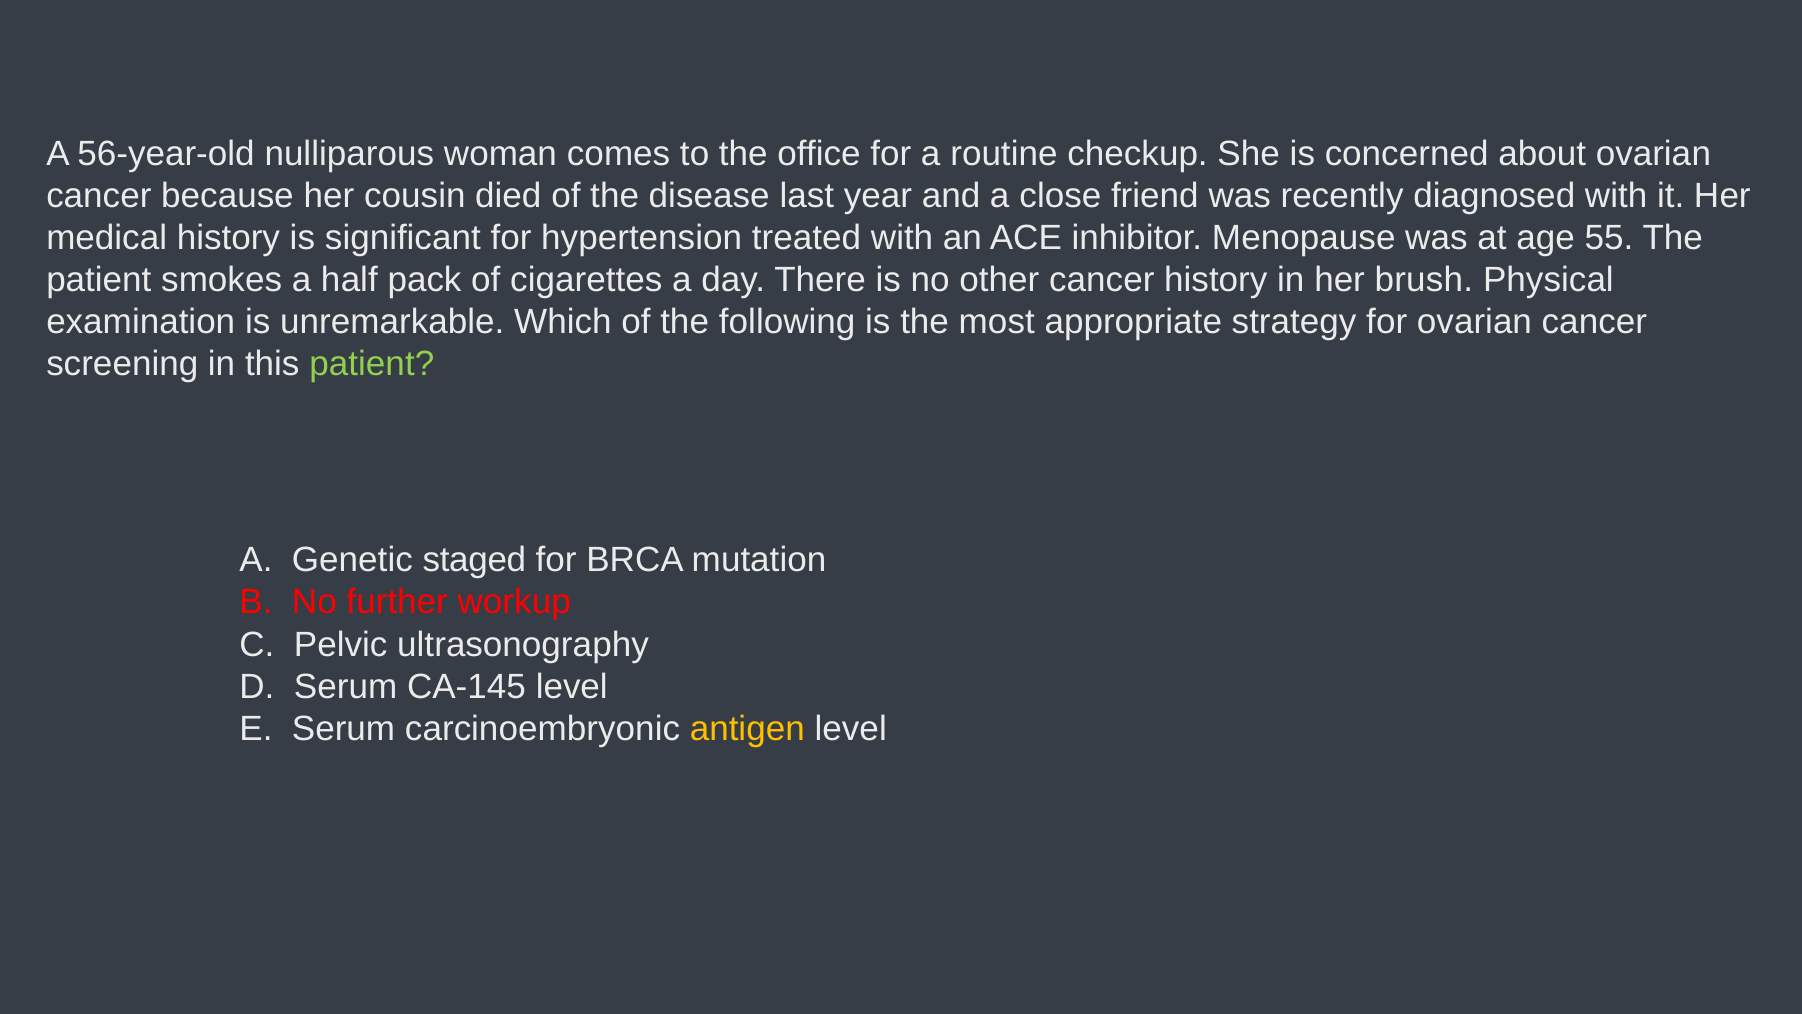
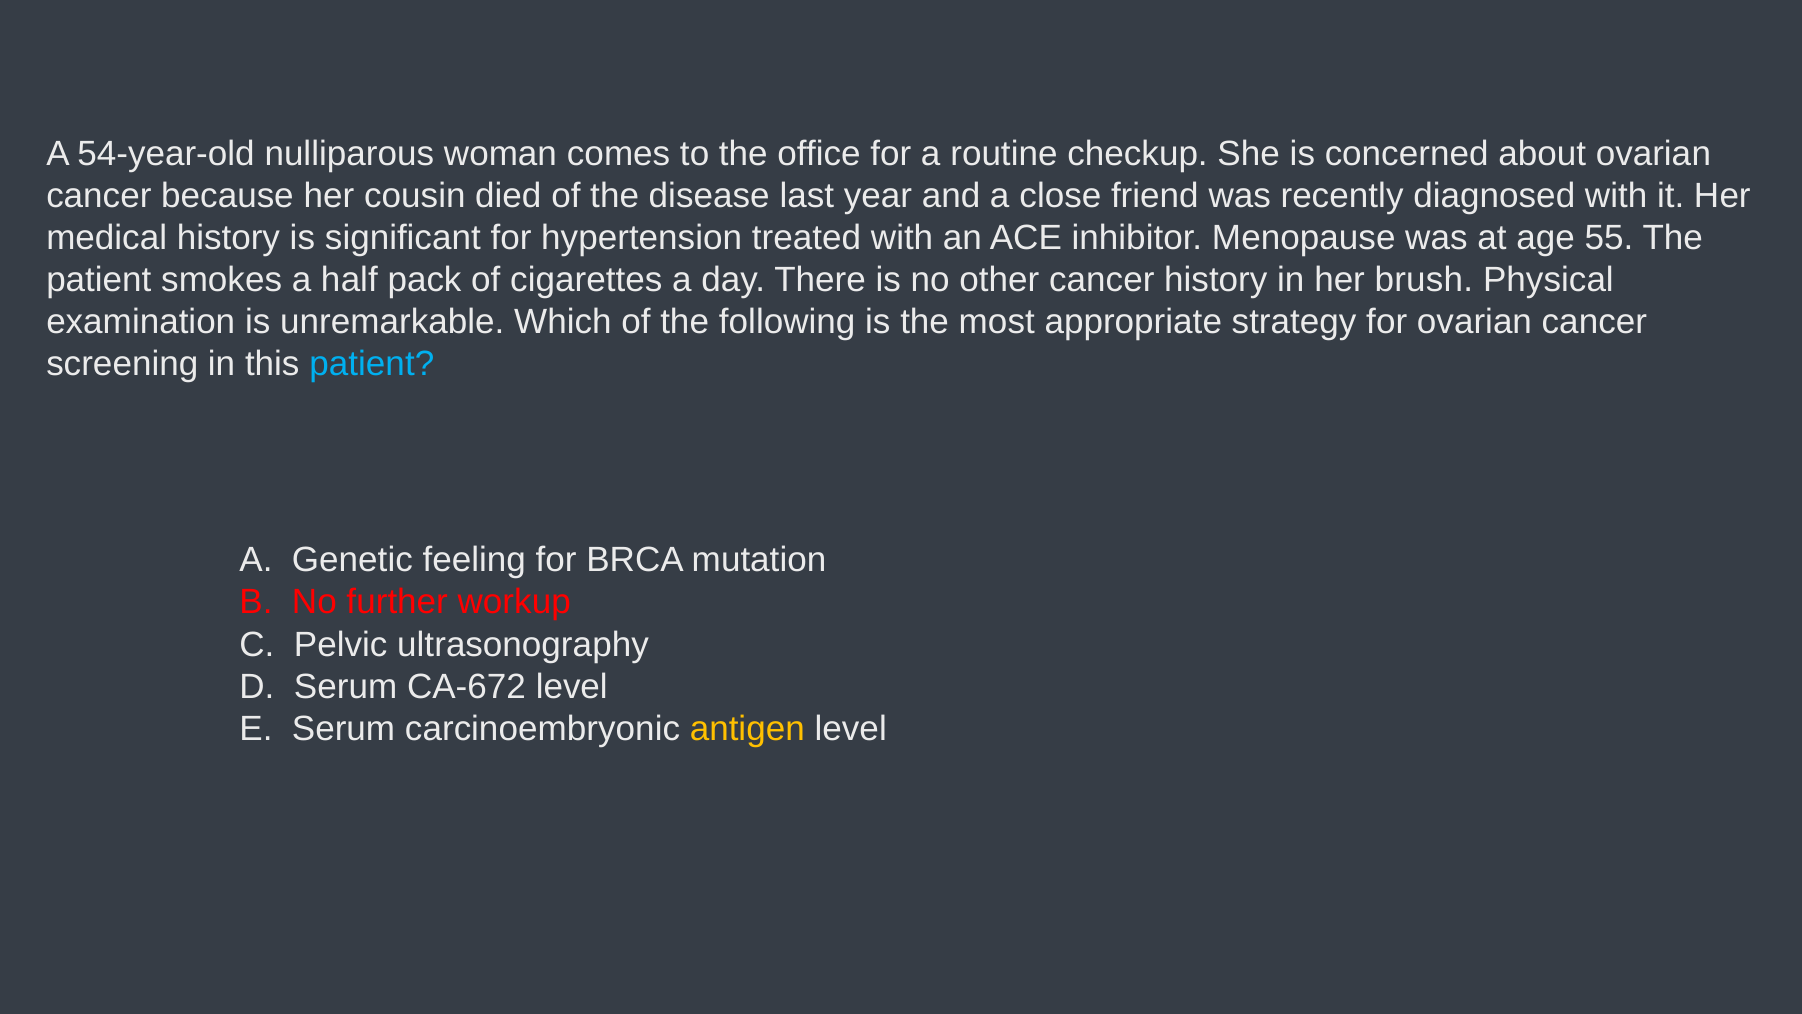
56-year-old: 56-year-old -> 54-year-old (166, 154)
patient colour: light green -> light blue (372, 364)
staged: staged -> feeling (474, 560)
CA-145: CA-145 -> CA-672 (466, 686)
